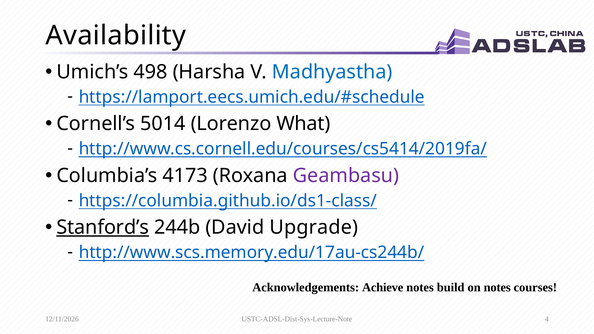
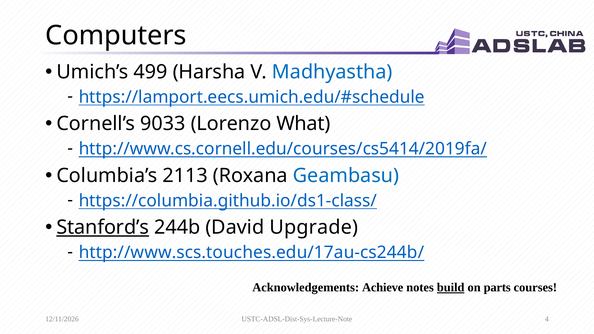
Availability: Availability -> Computers (116, 36)
498: 498 -> 499 (151, 72)
5014: 5014 -> 9033 (163, 124)
4173: 4173 -> 2113 (185, 176)
Geambasu colour: purple -> blue (346, 176)
http://www.scs.memory.edu/17au-cs244b/: http://www.scs.memory.edu/17au-cs244b/ -> http://www.scs.touches.edu/17au-cs244b/ (251, 253)
build underline: none -> present (451, 288)
on notes: notes -> parts (497, 288)
